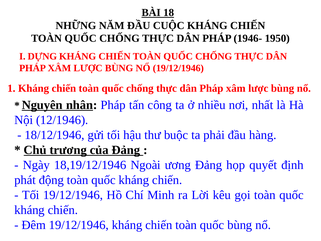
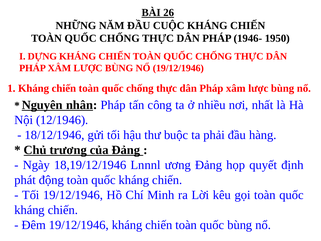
18: 18 -> 26 (169, 13)
Ngoài: Ngoài -> Lnnnl (146, 165)
